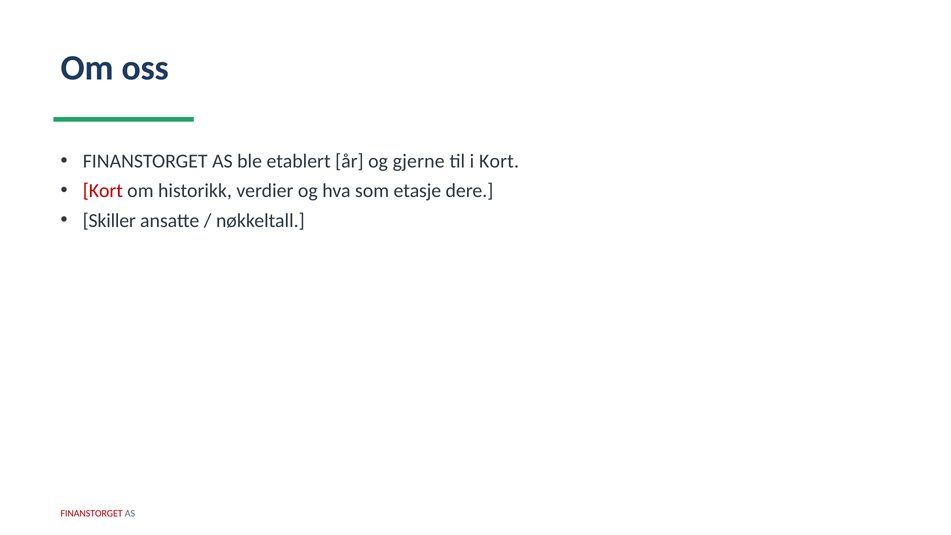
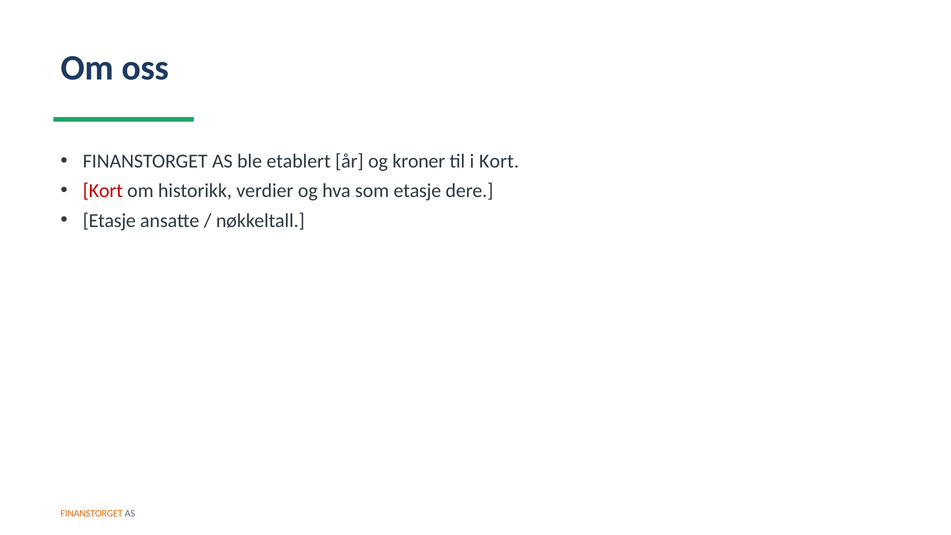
gjerne: gjerne -> kroner (419, 161)
Skiller: Skiller -> Etasje (109, 221)
FINANSTORGET colour: red -> orange (92, 513)
